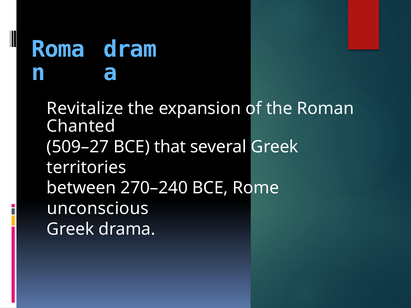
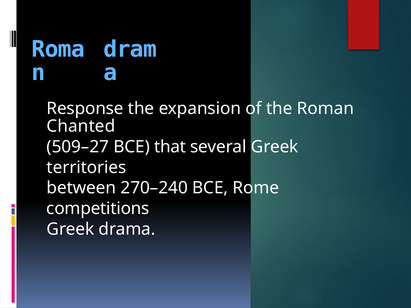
Revitalize: Revitalize -> Response (85, 109)
unconscious: unconscious -> competitions (98, 209)
